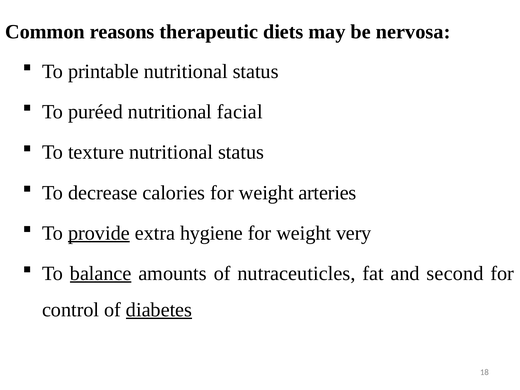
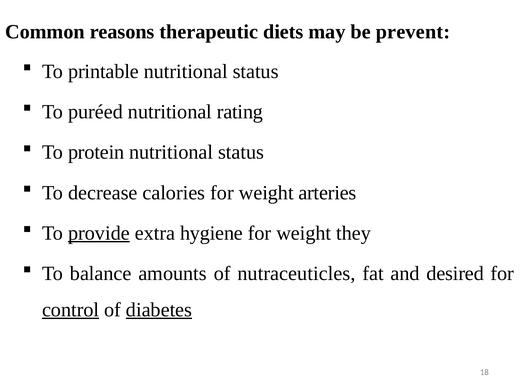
nervosa: nervosa -> prevent (413, 32)
facial: facial -> rating (240, 112)
texture: texture -> protein (96, 152)
very: very -> they (354, 233)
balance underline: present -> none (101, 273)
second: second -> desired (455, 273)
control underline: none -> present (71, 310)
